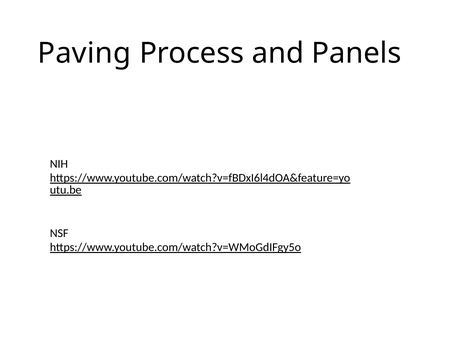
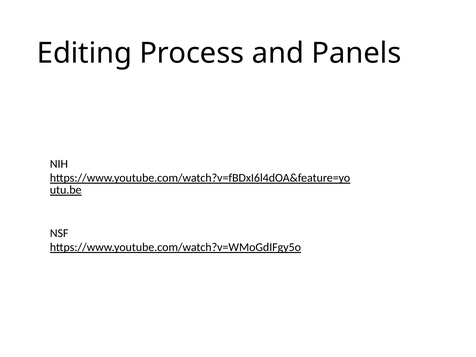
Paving: Paving -> Editing (84, 53)
